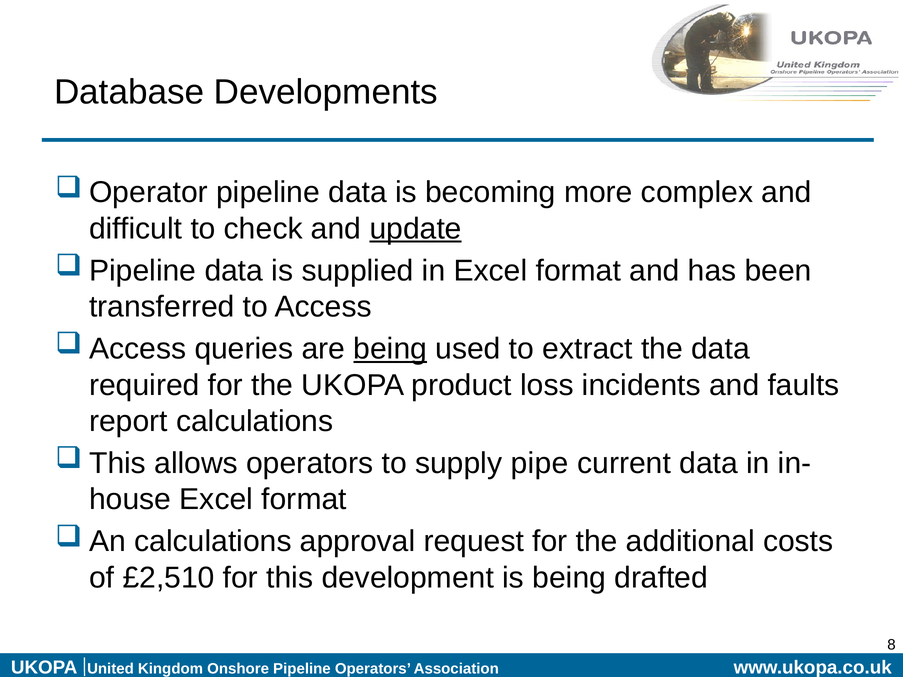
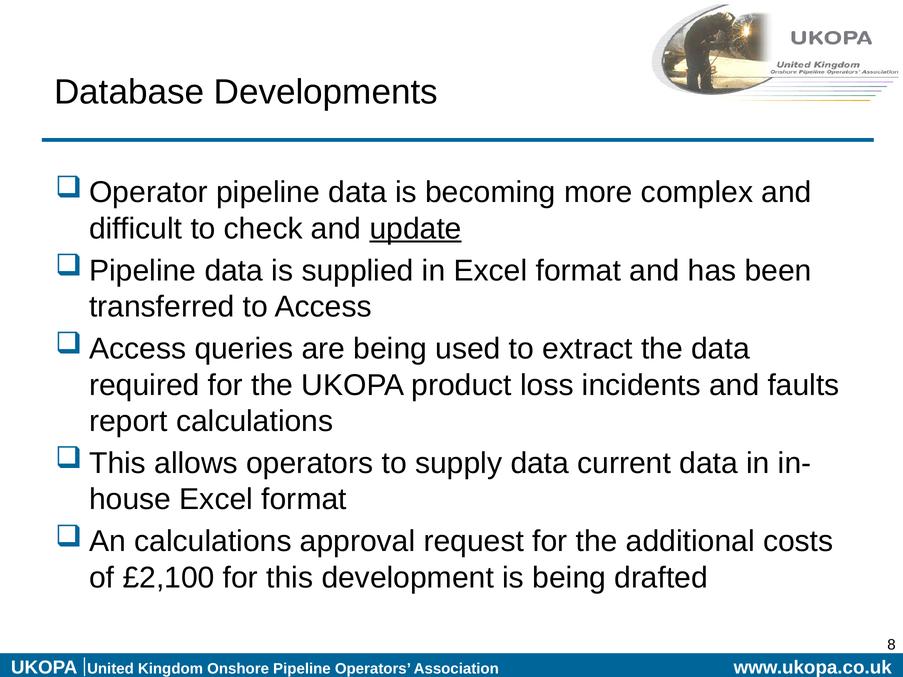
being underline: present -> none (390, 349)
supply pipe: pipe -> data (540, 463)
£2,510: £2,510 -> £2,100 (169, 578)
